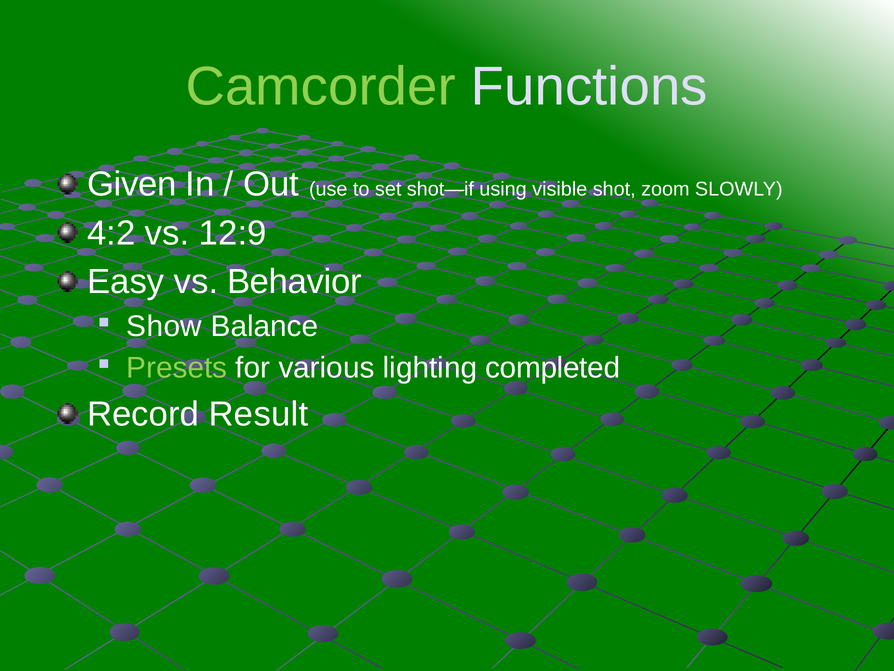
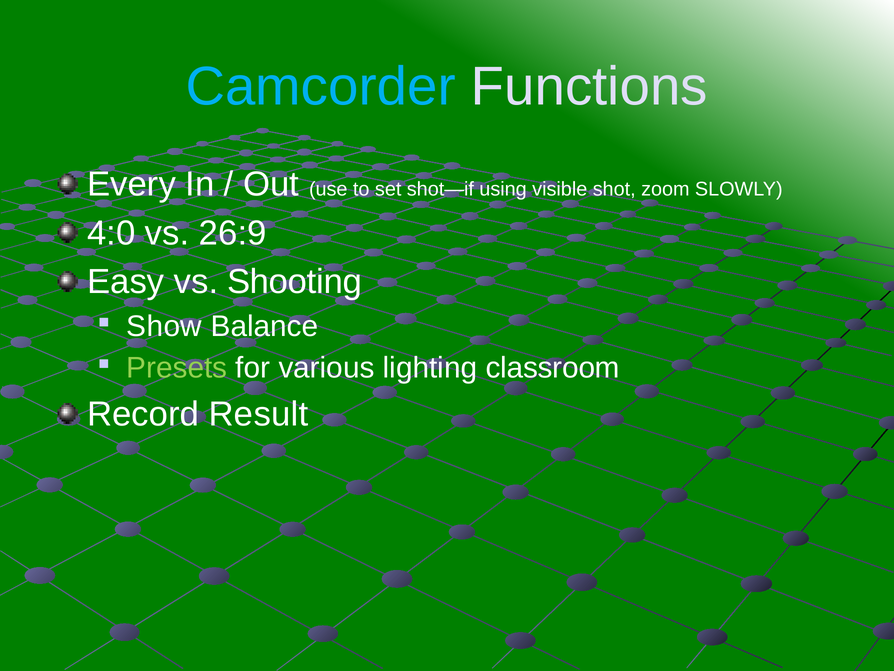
Camcorder colour: light green -> light blue (321, 87)
Given: Given -> Every (132, 184)
4:2: 4:2 -> 4:0 (111, 233)
12:9: 12:9 -> 26:9 (233, 233)
Behavior: Behavior -> Shooting (295, 282)
completed: completed -> classroom (553, 368)
